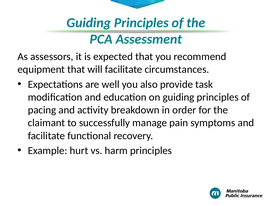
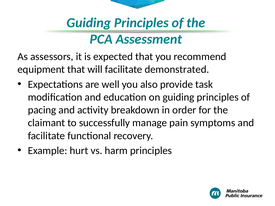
circumstances: circumstances -> demonstrated (177, 70)
